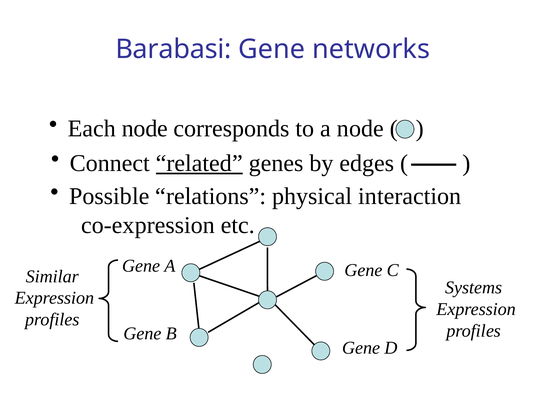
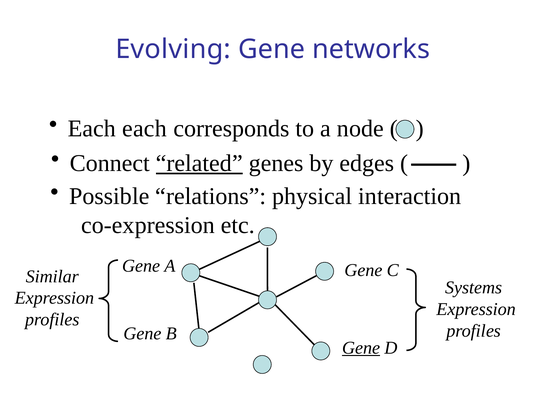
Barabasi: Barabasi -> Evolving (173, 49)
Each node: node -> each (145, 128)
Gene underline: none -> present (361, 348)
